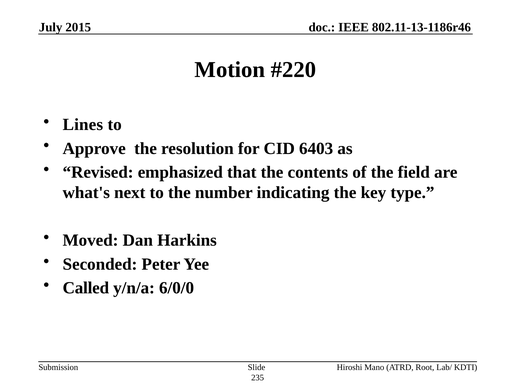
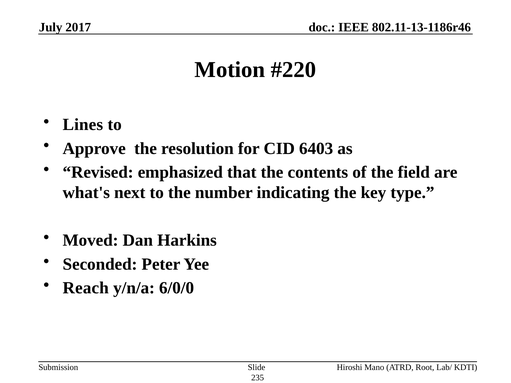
2015: 2015 -> 2017 (78, 27)
Called: Called -> Reach (86, 288)
